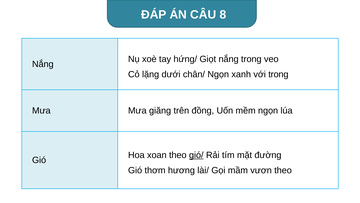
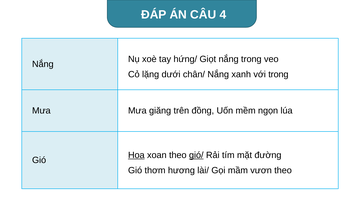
8: 8 -> 4 (223, 15)
chân/ Ngọn: Ngọn -> Nắng (218, 74)
Hoa underline: none -> present (136, 155)
